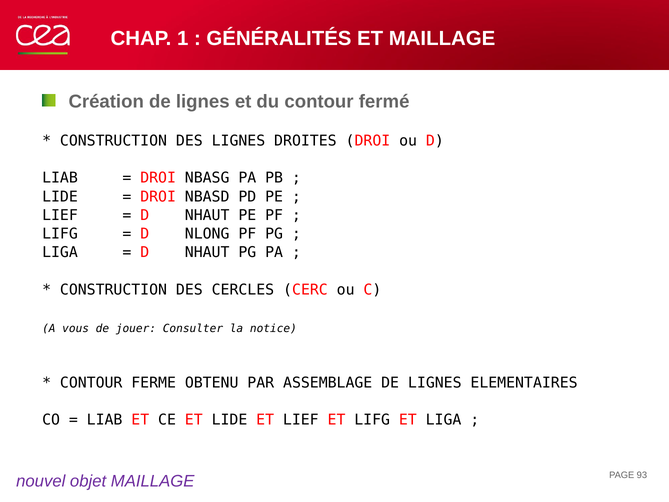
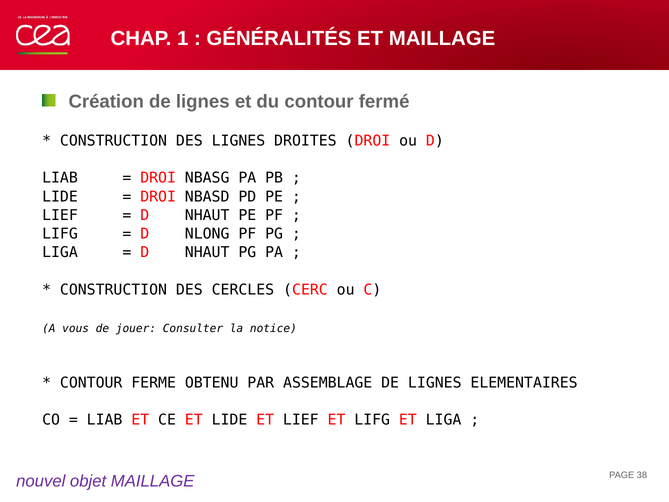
93: 93 -> 38 (642, 475)
